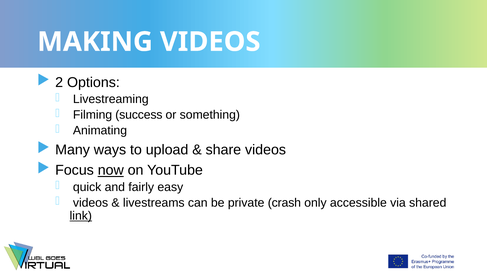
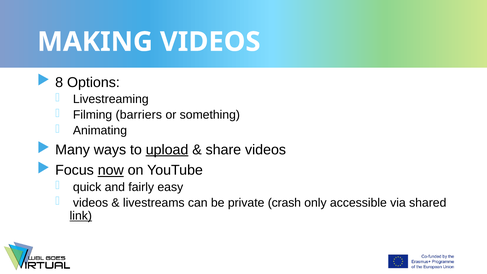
2: 2 -> 8 (59, 82)
success: success -> barriers (139, 115)
upload underline: none -> present (167, 150)
